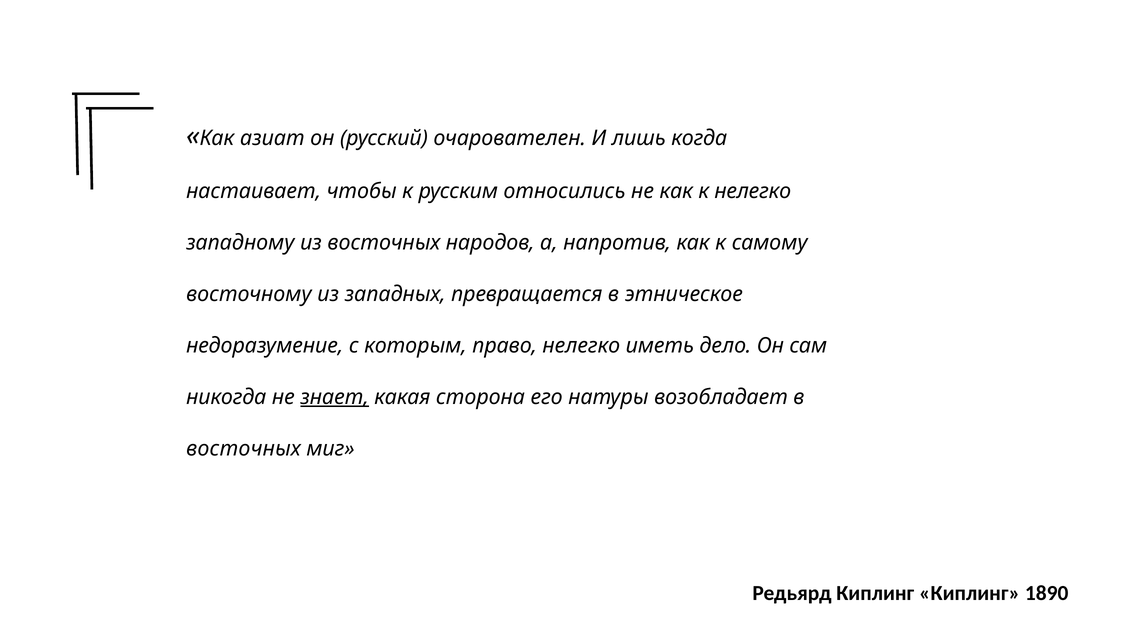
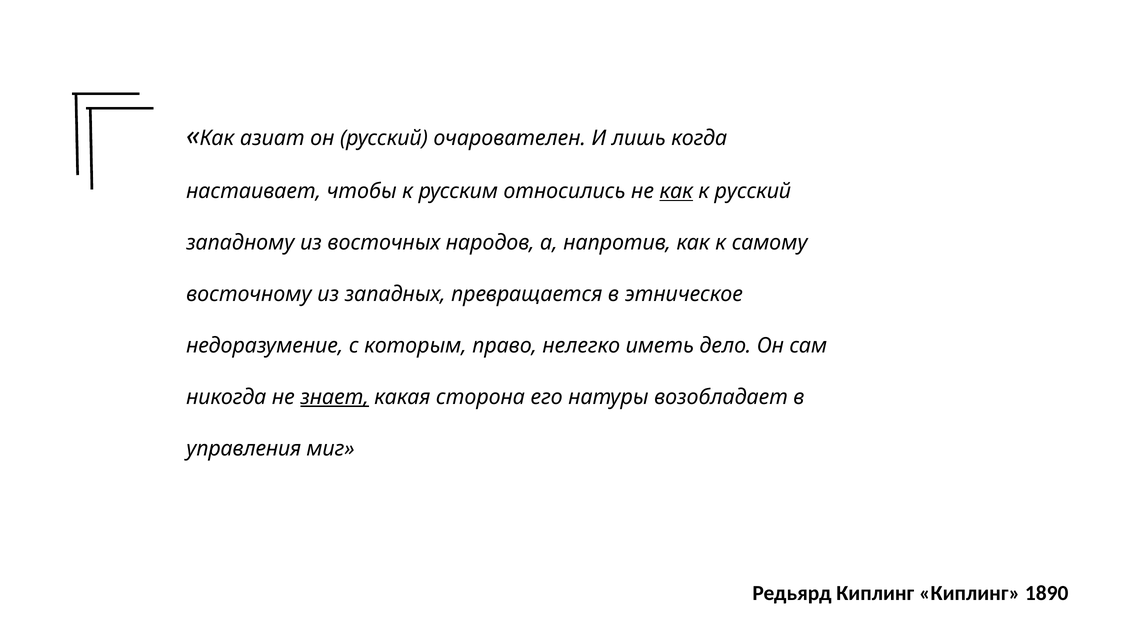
как underline: none -> present (676, 191)
к нелегко: нелегко -> русский (753, 191)
восточных: восточных -> управления (244, 449)
